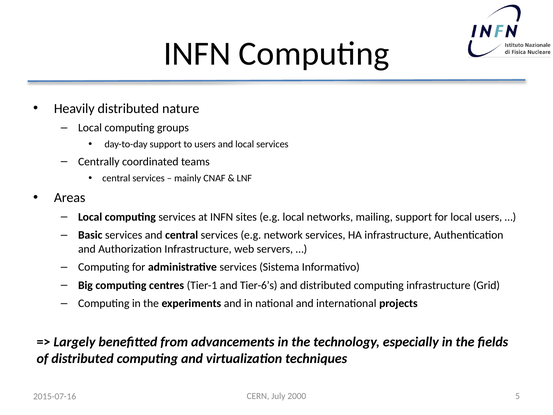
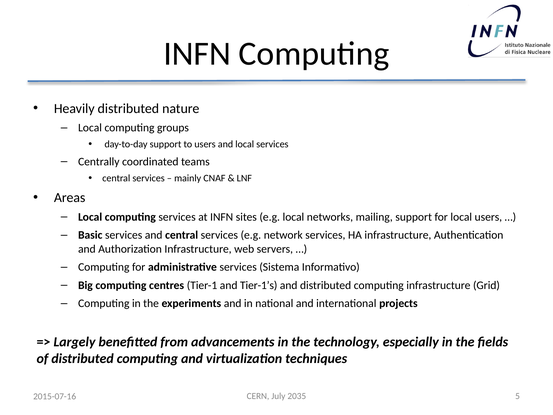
Tier-6’s: Tier-6’s -> Tier-1’s (259, 285)
2000: 2000 -> 2035 (297, 396)
